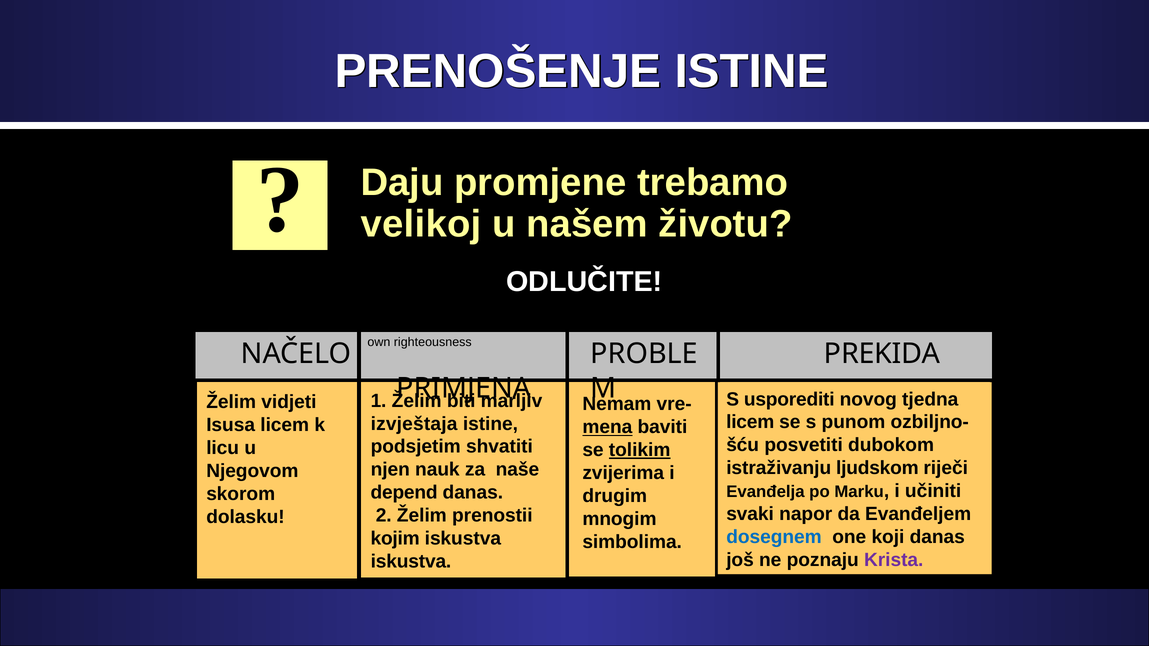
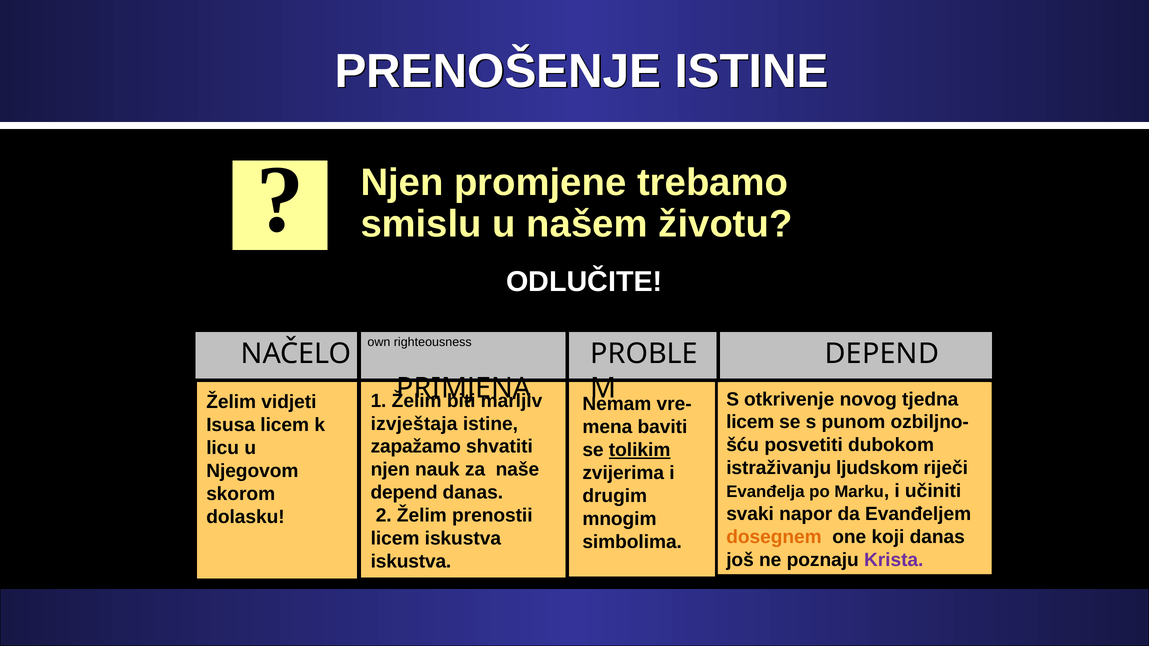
Daju: Daju -> Njen (402, 183)
velikoj: velikoj -> smislu (421, 224)
PREKIDA: PREKIDA -> DEPEND (882, 354)
usporediti: usporediti -> otkrivenje (789, 399)
mena underline: present -> none (607, 427)
podsjetim: podsjetim -> zapažamo (416, 447)
dosegnem colour: blue -> orange (774, 537)
kojim: kojim -> licem (395, 539)
